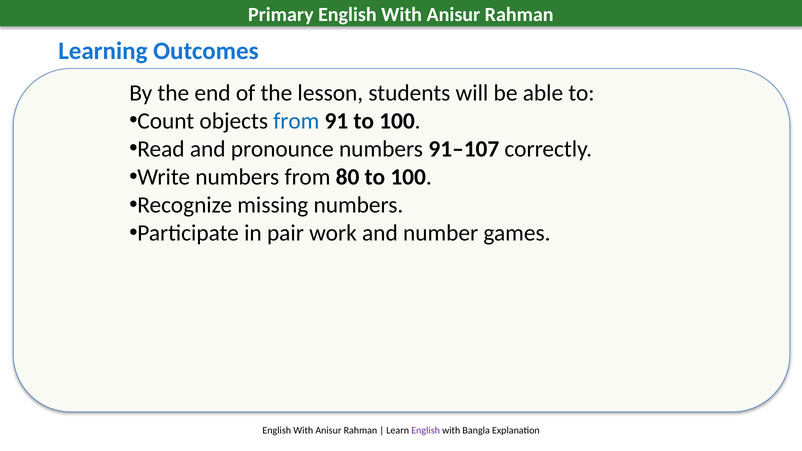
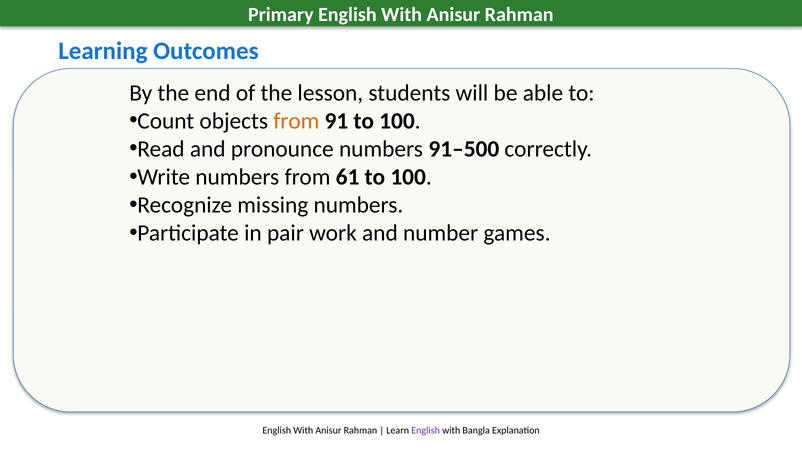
from colour: blue -> orange (296, 121)
91–107: 91–107 -> 91–500 (464, 149)
80: 80 -> 61 (348, 177)
